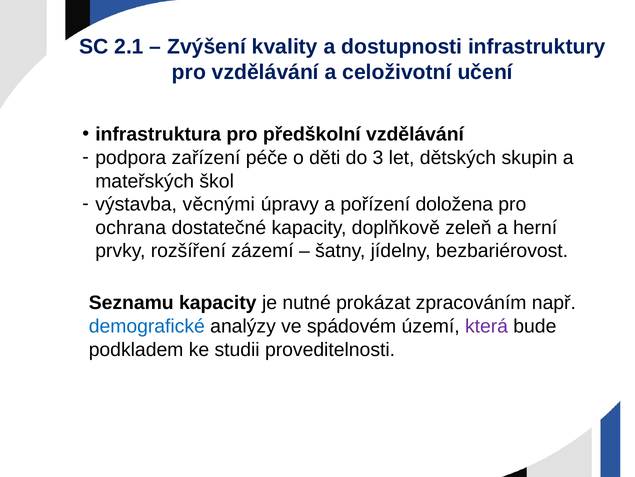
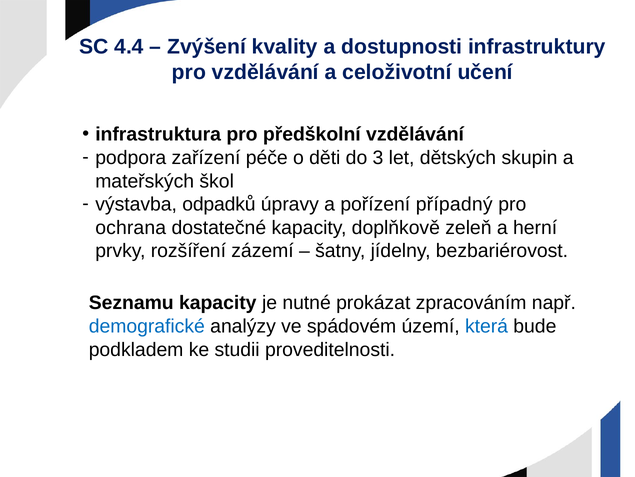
2.1: 2.1 -> 4.4 (129, 47)
věcnými: věcnými -> odpadků (219, 204)
doložena: doložena -> případný (454, 204)
která colour: purple -> blue (487, 326)
